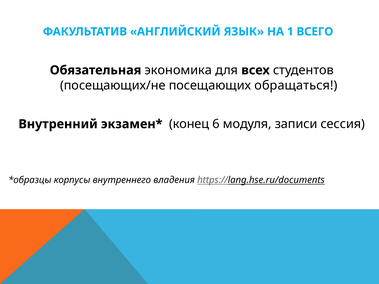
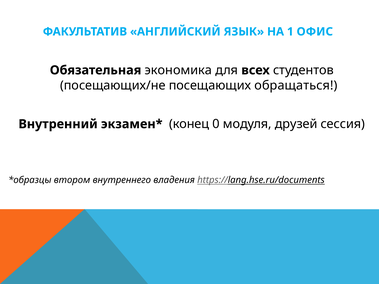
ВСЕГО: ВСЕГО -> ОФИС (315, 32)
6: 6 -> 0 (216, 124)
записи: записи -> друзей (296, 124)
корпусы: корпусы -> втором (72, 180)
